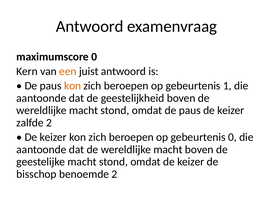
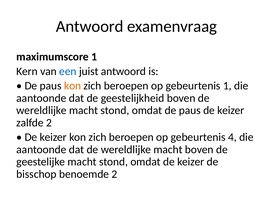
maximumscore 0: 0 -> 1 (94, 57)
een colour: orange -> blue (68, 71)
gebeurtenis 0: 0 -> 4 (232, 137)
